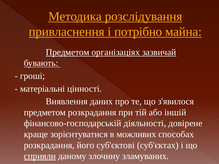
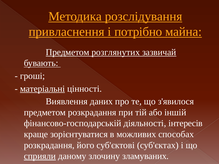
організаціях: організаціях -> розглянутих (116, 52)
матеріальні underline: none -> present (42, 89)
довірене: довірене -> інтересів (186, 123)
